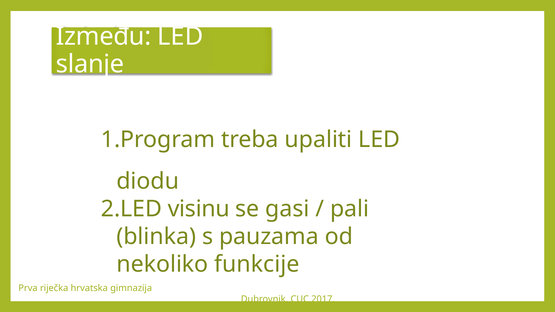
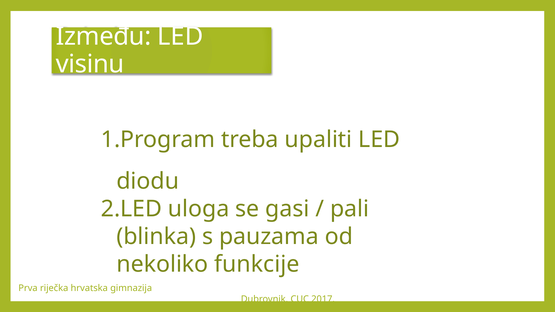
slanje: slanje -> visinu (90, 64)
visinu: visinu -> uloga (199, 209)
